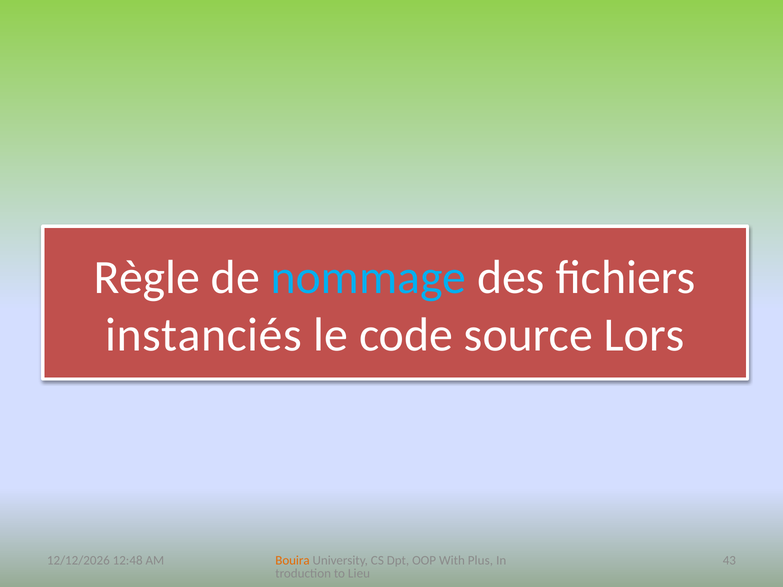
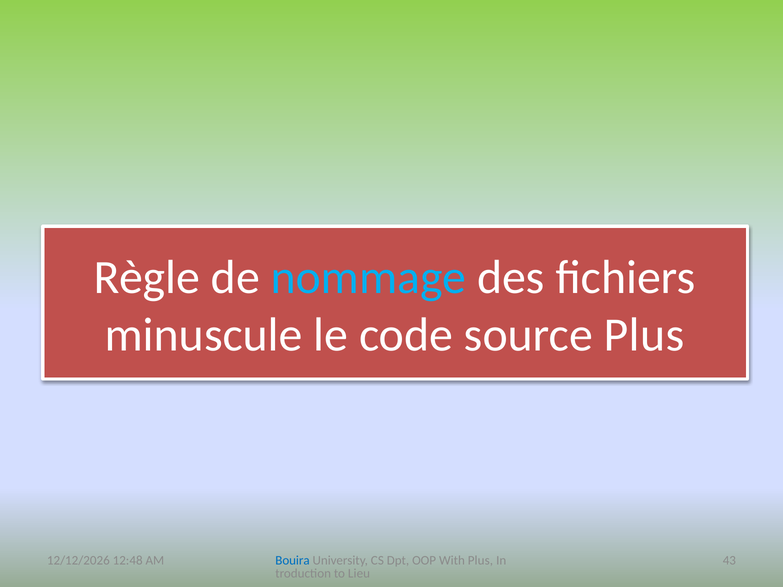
instanciés: instanciés -> minuscule (204, 335)
source Lors: Lors -> Plus (644, 335)
Bouira colour: orange -> blue (293, 561)
